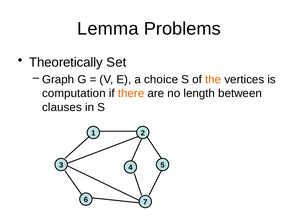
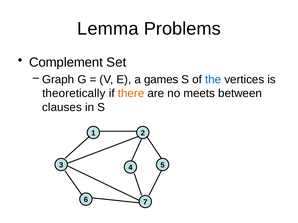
Theoretically: Theoretically -> Complement (66, 63)
choice: choice -> games (161, 80)
the colour: orange -> blue (213, 80)
computation: computation -> theoretically (74, 94)
length: length -> meets (199, 94)
